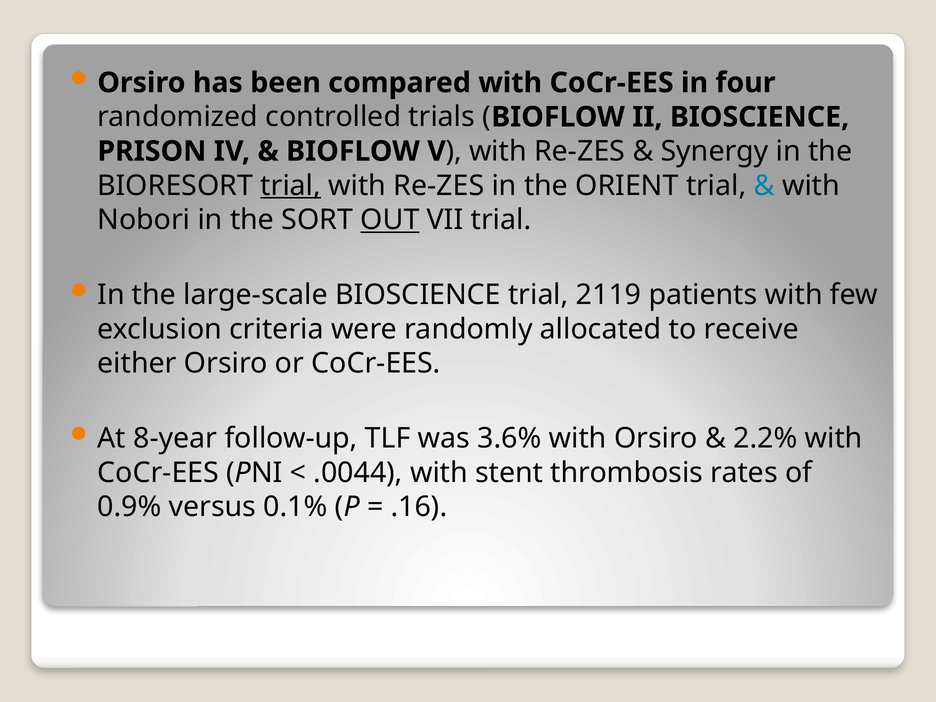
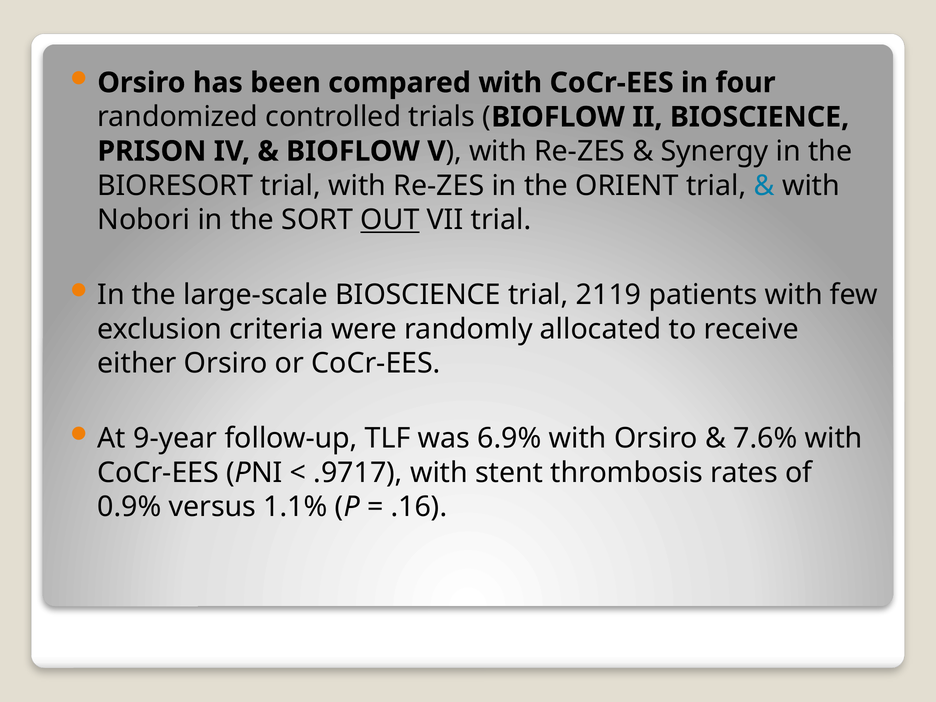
trial underline: present -> none (291, 186)
8-year: 8-year -> 9-year (175, 438)
3.6%: 3.6% -> 6.9% (509, 438)
2.2%: 2.2% -> 7.6% (765, 438)
.0044: .0044 -> .9717 (358, 473)
0.1%: 0.1% -> 1.1% (296, 507)
